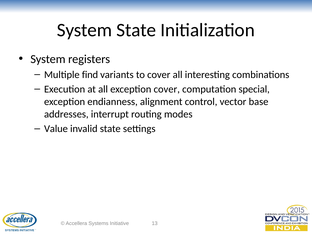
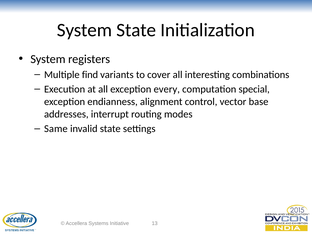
exception cover: cover -> every (167, 89)
Value: Value -> Same (56, 129)
